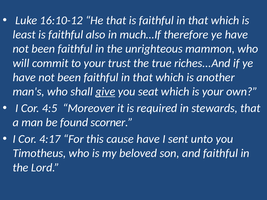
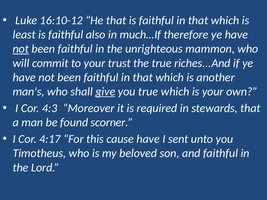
not underline: none -> present (21, 49)
you seat: seat -> true (148, 92)
4:5: 4:5 -> 4:3 (50, 108)
